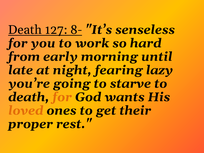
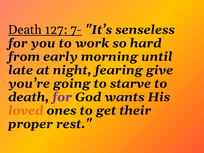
8-: 8- -> 7- (76, 30)
lazy: lazy -> give (159, 70)
for colour: orange -> purple (62, 97)
